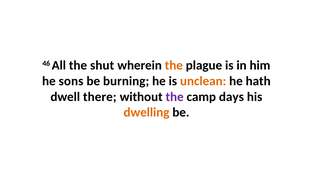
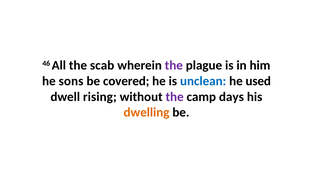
shut: shut -> scab (102, 65)
the colour: orange -> purple (174, 65)
burning: burning -> covered (126, 81)
unclean colour: orange -> blue (203, 81)
hath: hath -> used (258, 81)
there: there -> rising (100, 97)
